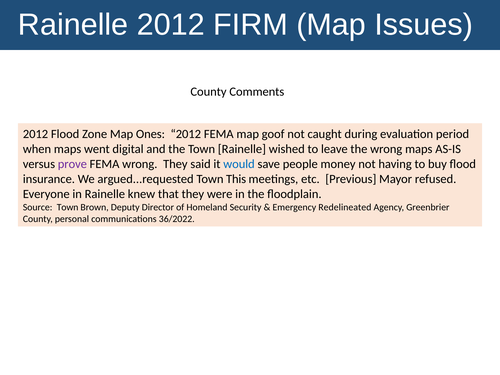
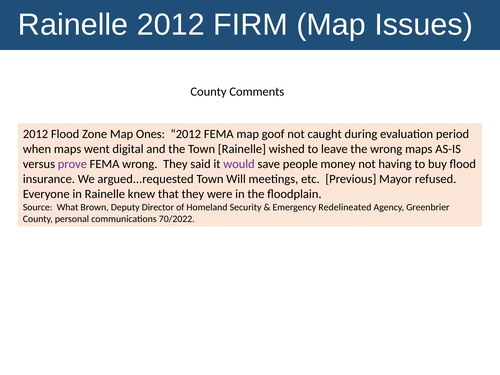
would colour: blue -> purple (239, 164)
This: This -> Will (236, 179)
Source Town: Town -> What (68, 207)
36/2022: 36/2022 -> 70/2022 (177, 219)
